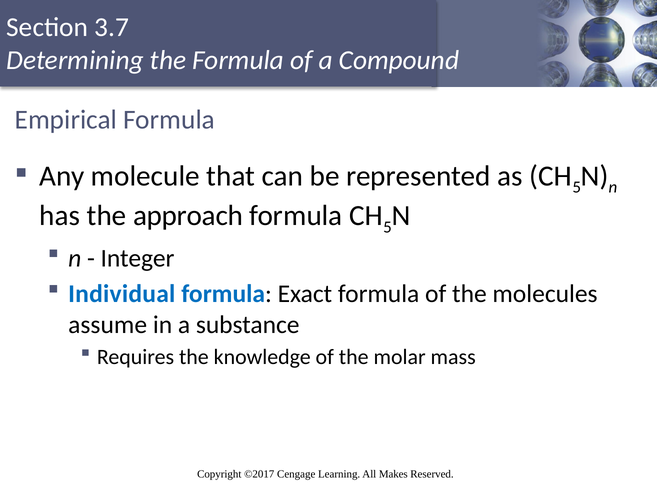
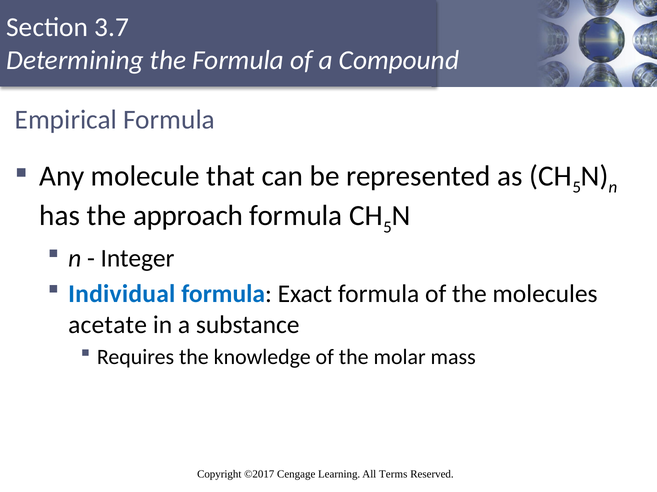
assume: assume -> acetate (108, 325)
Makes: Makes -> Terms (393, 475)
